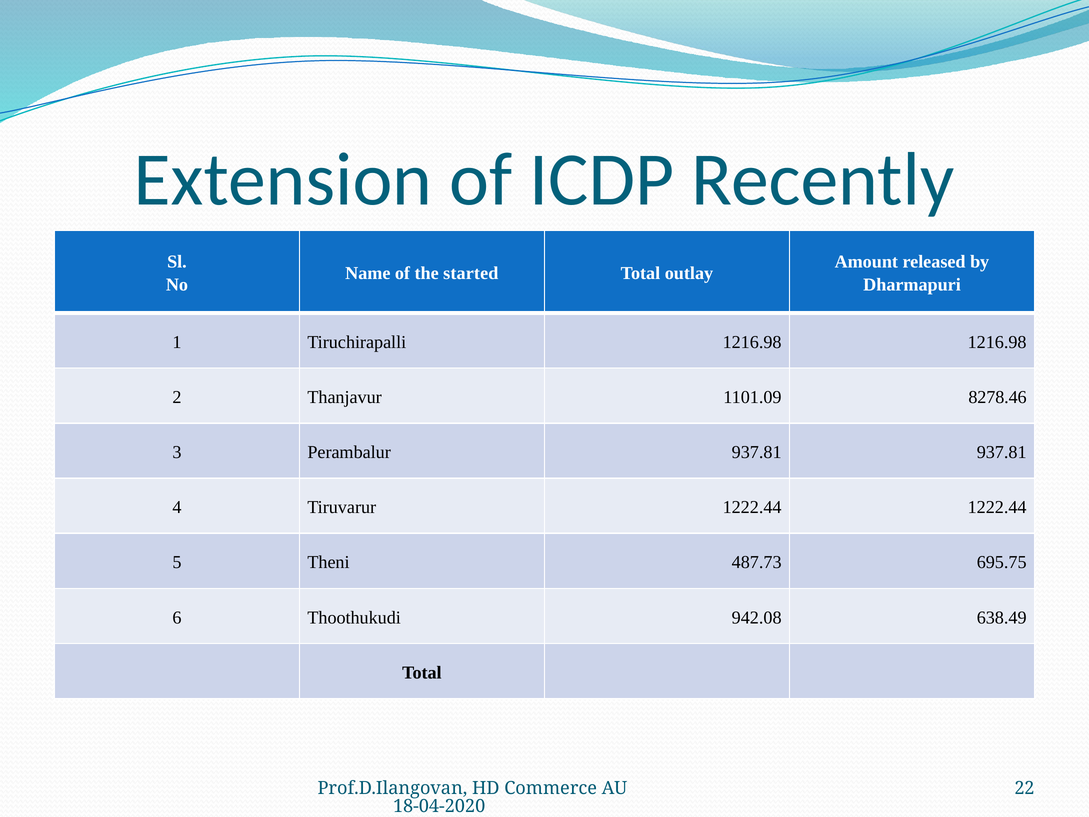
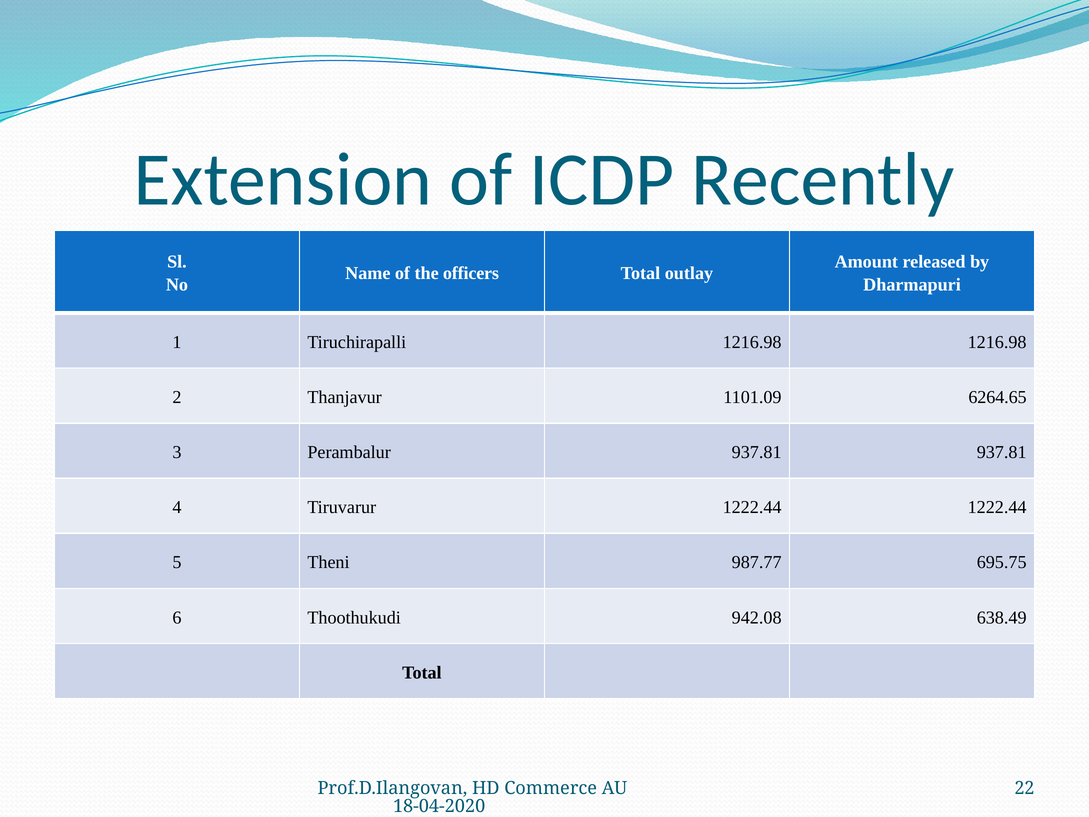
started: started -> officers (471, 273)
8278.46: 8278.46 -> 6264.65 (998, 397)
487.73: 487.73 -> 987.77 (757, 562)
